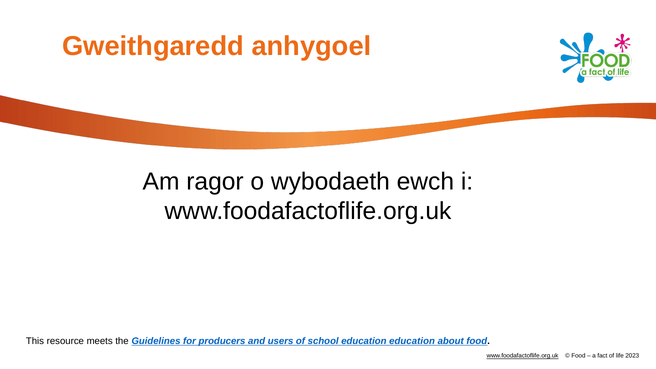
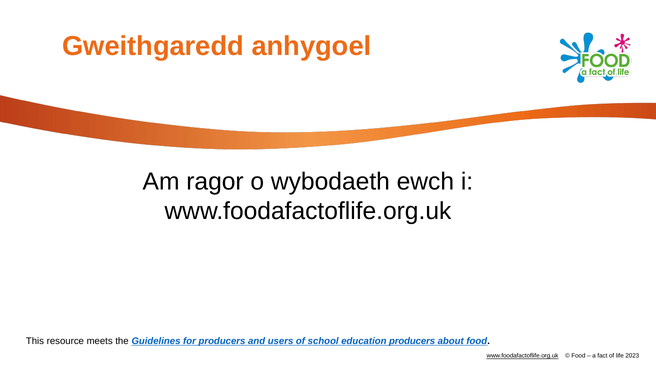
education education: education -> producers (412, 341)
